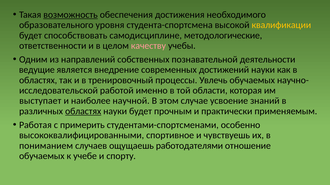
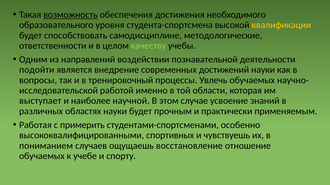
качеству colour: pink -> light green (148, 46)
собственных: собственных -> воздействии (143, 60)
ведущие: ведущие -> подойти (37, 70)
областях: областях -> вопросы (38, 80)
областях underline: present -> none (83, 112)
спортивное: спортивное -> спортивных (170, 136)
работодателями: работодателями -> восстановление (189, 146)
